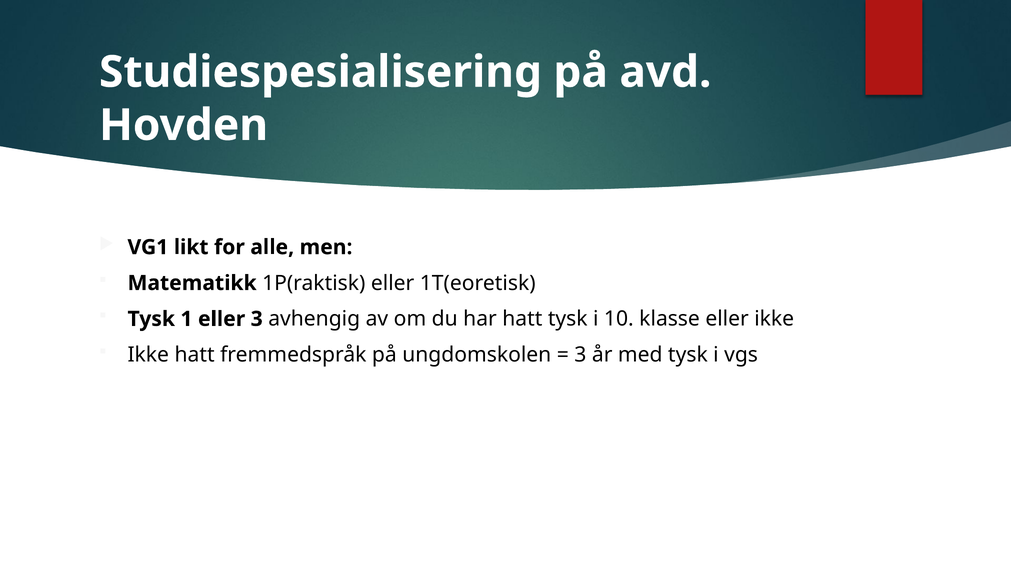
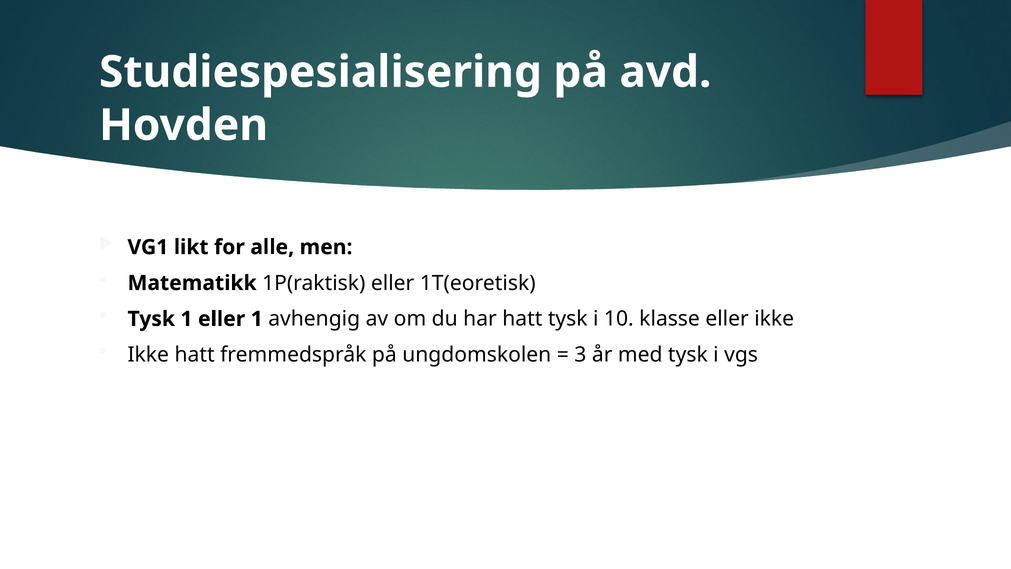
eller 3: 3 -> 1 (257, 319)
